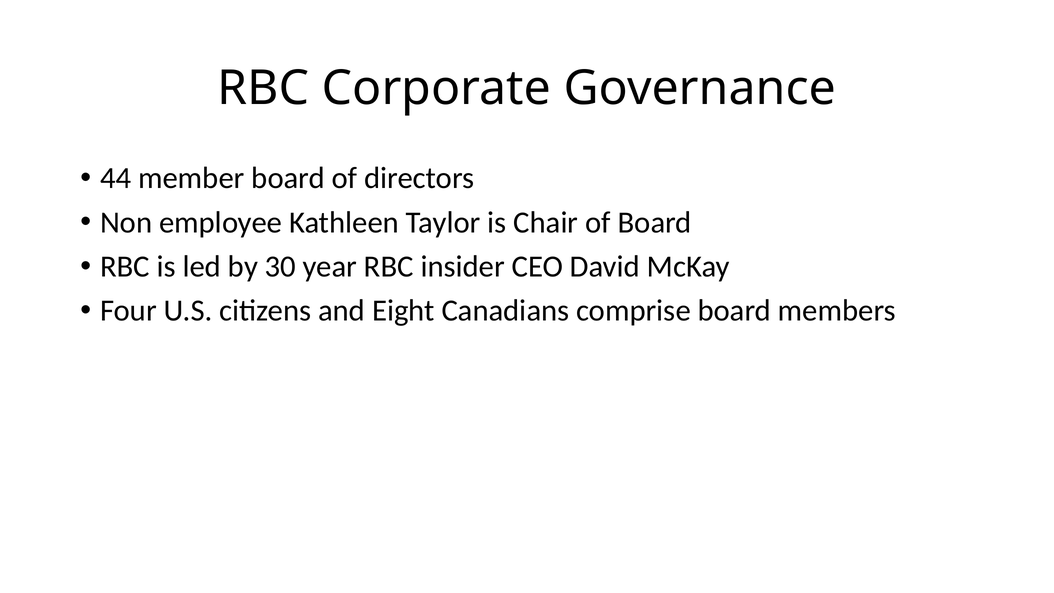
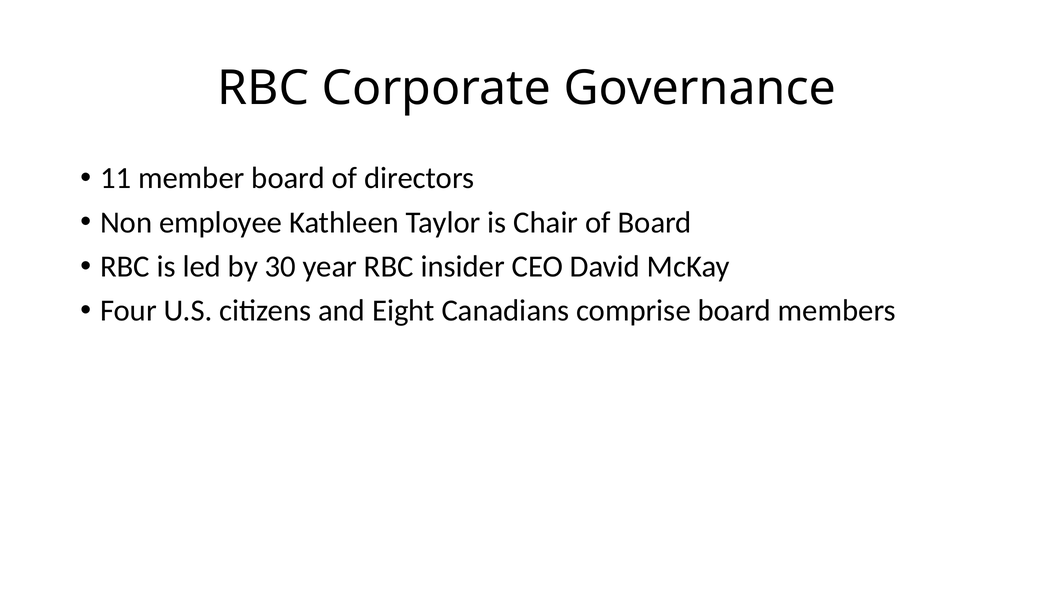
44: 44 -> 11 (116, 178)
